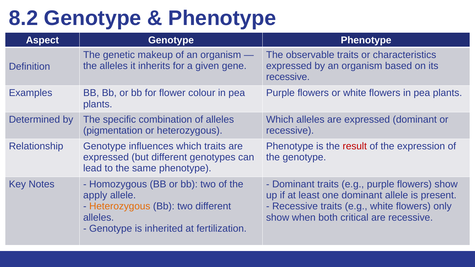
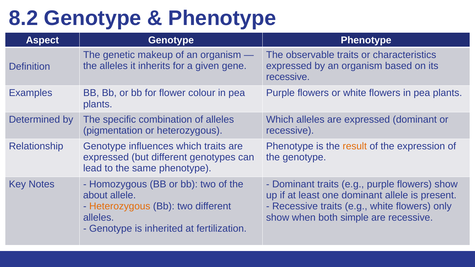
result colour: red -> orange (355, 146)
apply: apply -> about (95, 196)
critical: critical -> simple (355, 218)
